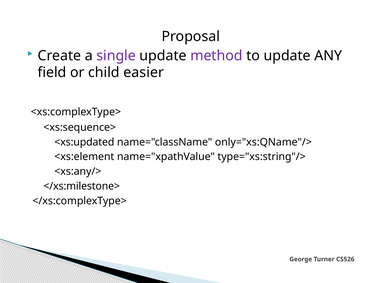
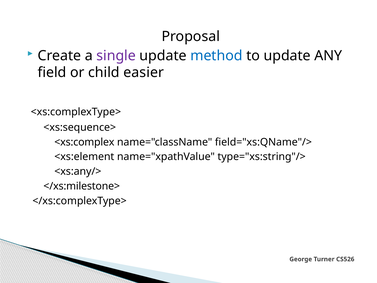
method colour: purple -> blue (216, 56)
<xs:updated: <xs:updated -> <xs:complex (84, 142)
only="xs:QName"/>: only="xs:QName"/> -> field="xs:QName"/> (263, 142)
